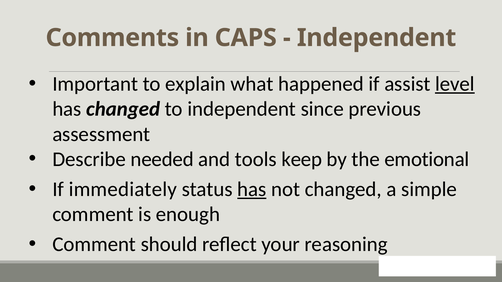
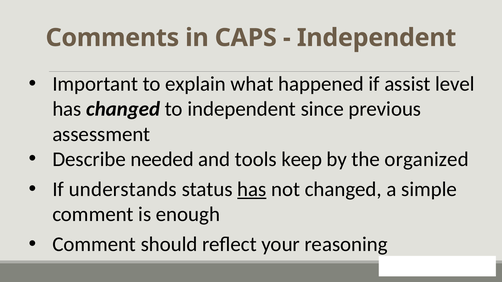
level underline: present -> none (455, 84)
emotional: emotional -> organized (427, 159)
immediately: immediately -> understands (123, 190)
